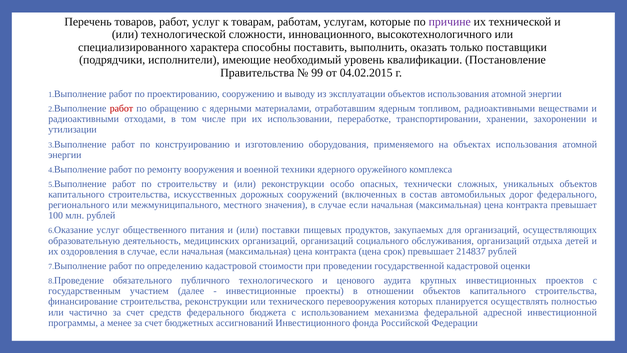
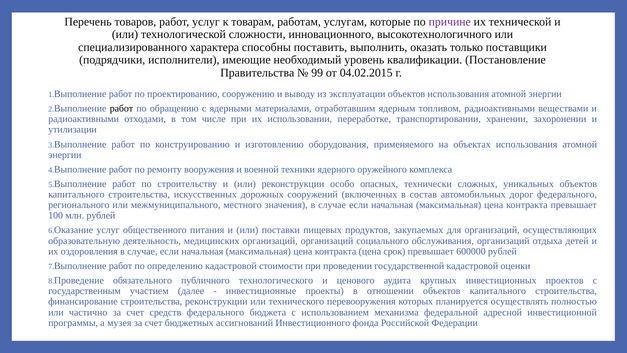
работ colour: red -> black (121, 108)
214837: 214837 -> 600000 (471, 251)
менее: менее -> музея (119, 323)
